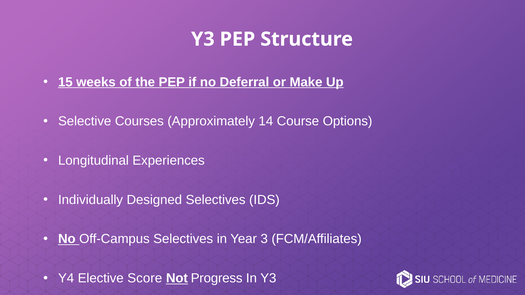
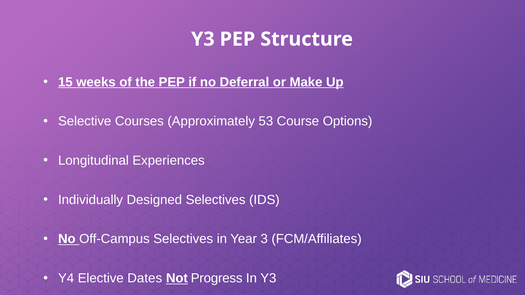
14: 14 -> 53 (266, 121)
Score: Score -> Dates (145, 279)
